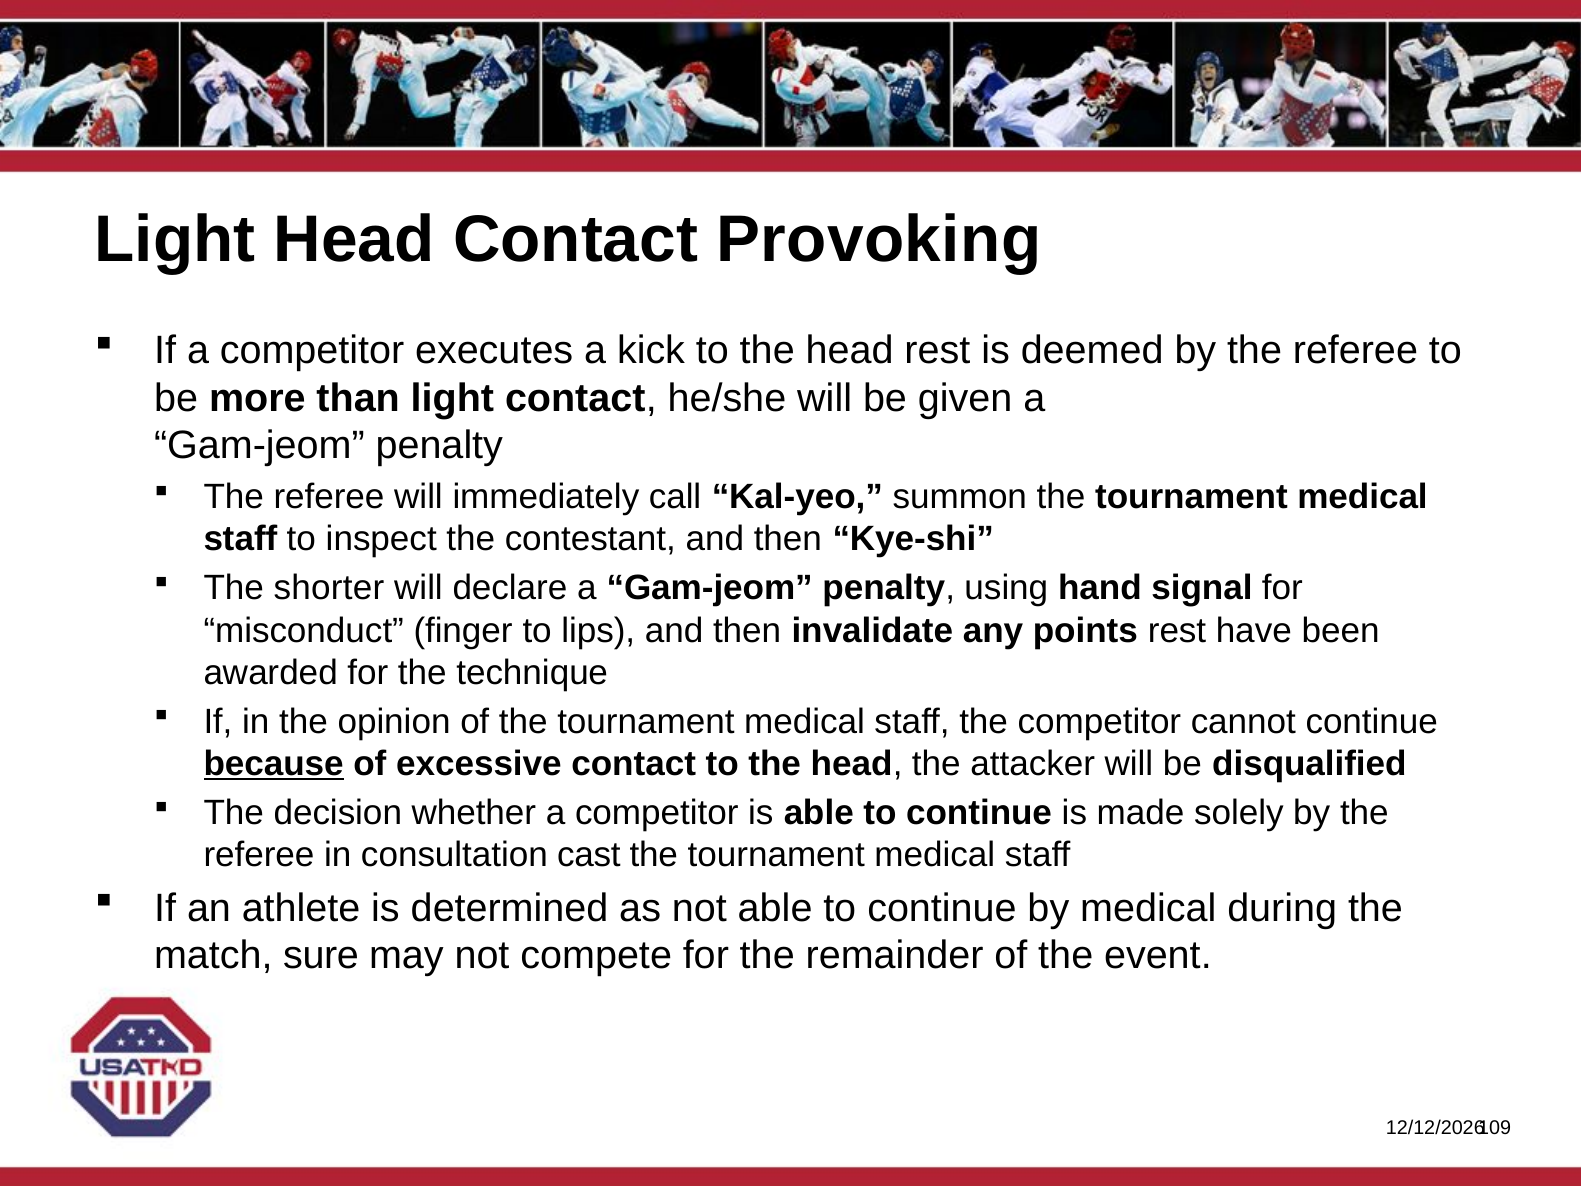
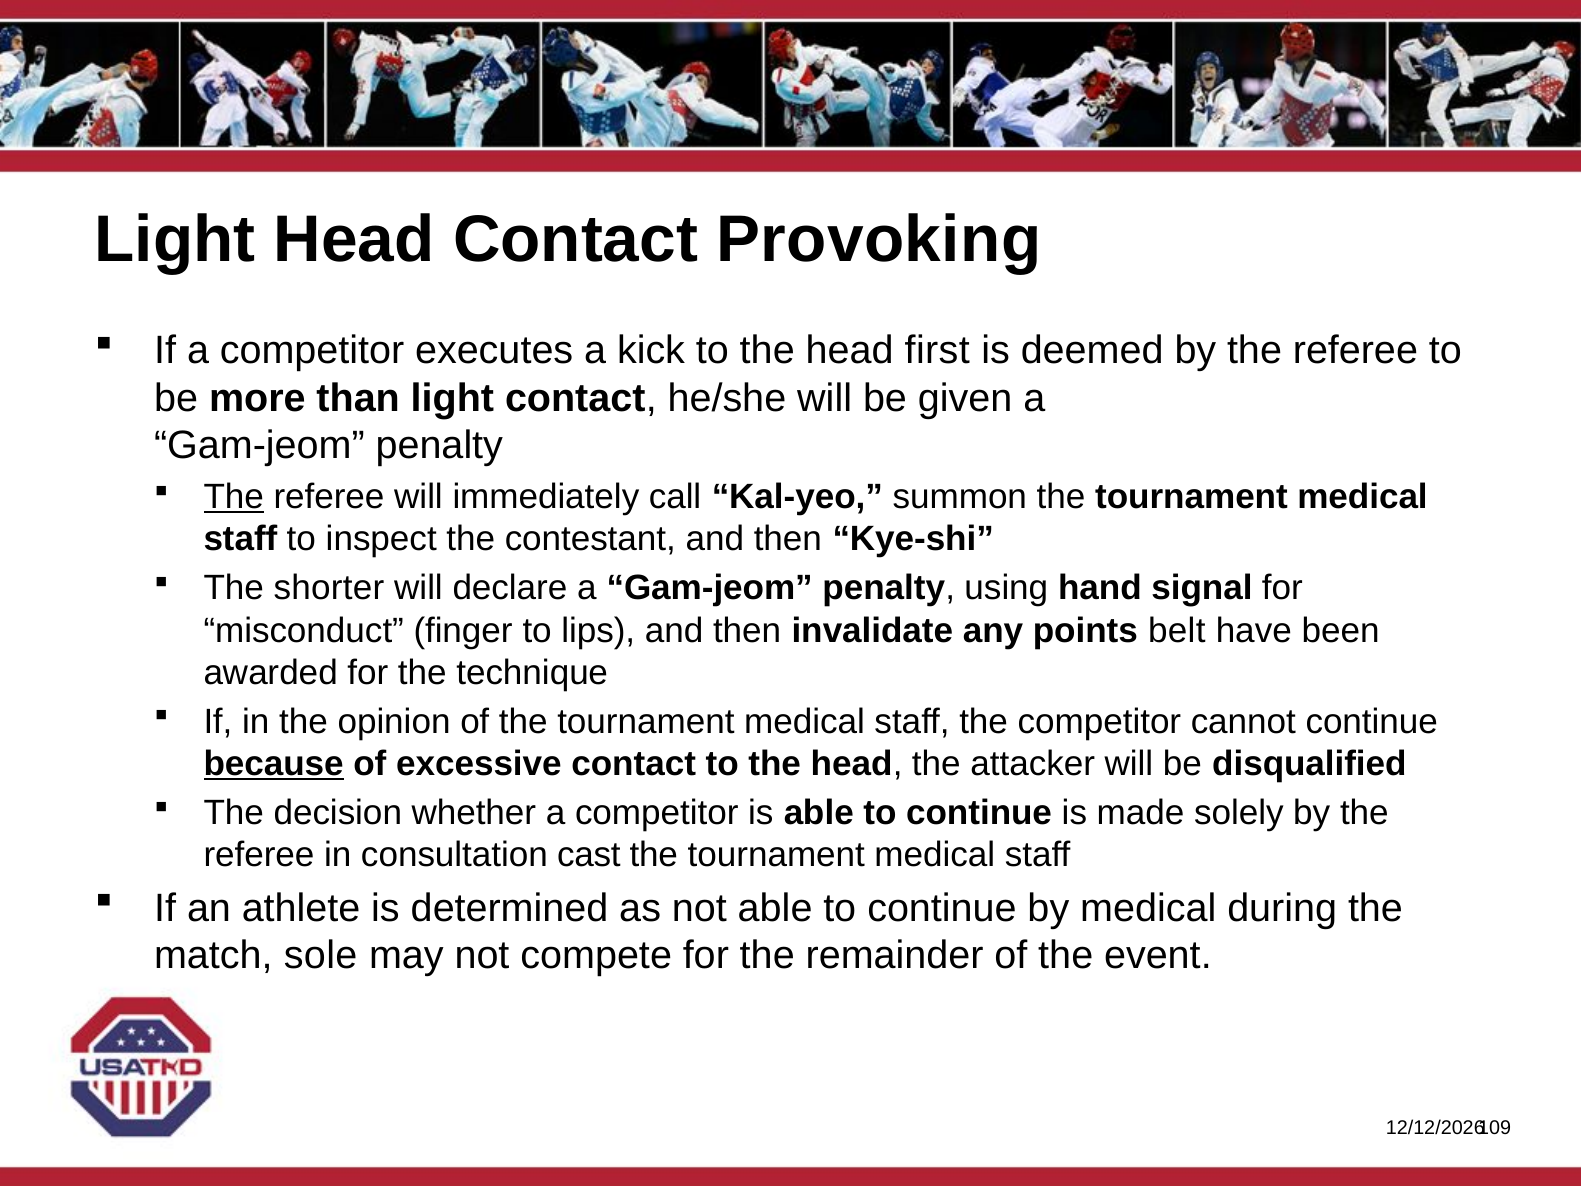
head rest: rest -> first (937, 351)
The underline: none -> present (234, 497)
points rest: rest -> belt (1177, 630)
sure: sure -> sole (321, 956)
